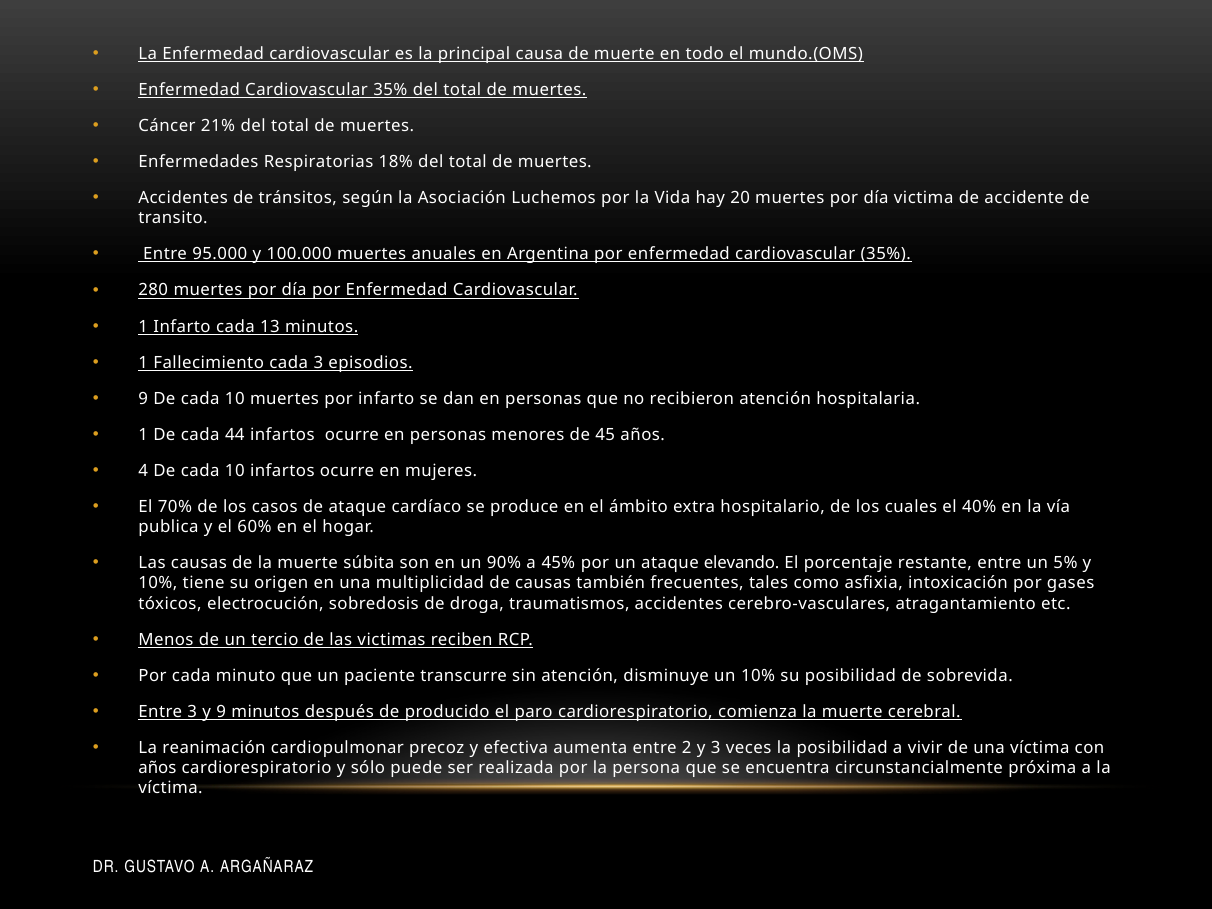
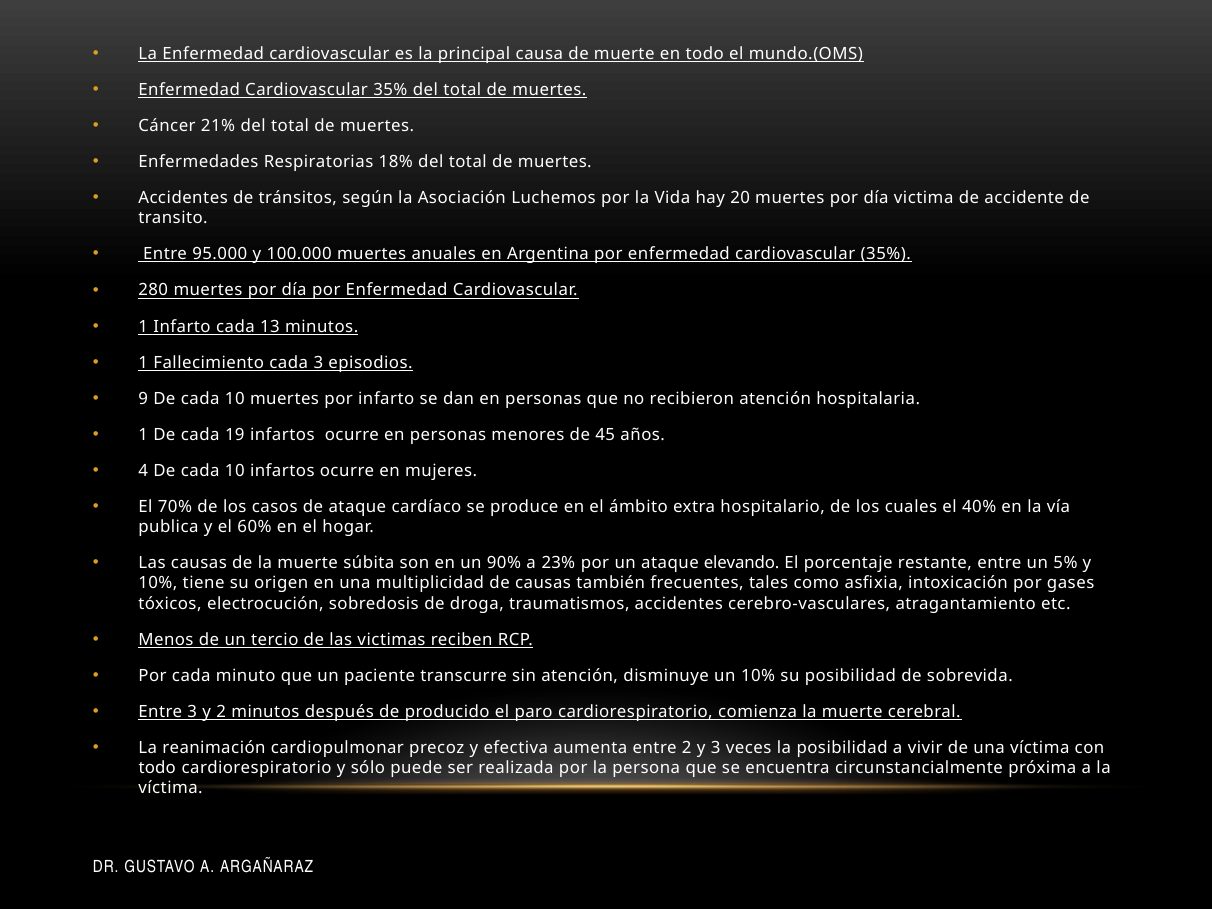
44: 44 -> 19 (235, 435)
45%: 45% -> 23% (558, 563)
y 9: 9 -> 2 (221, 712)
años: años -> todo (157, 768)
